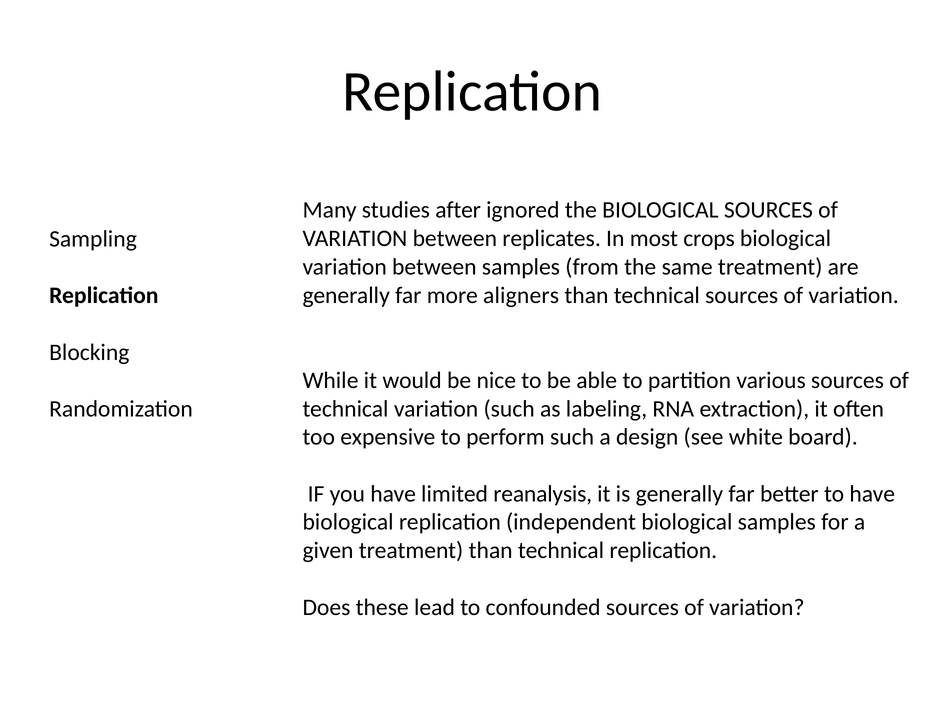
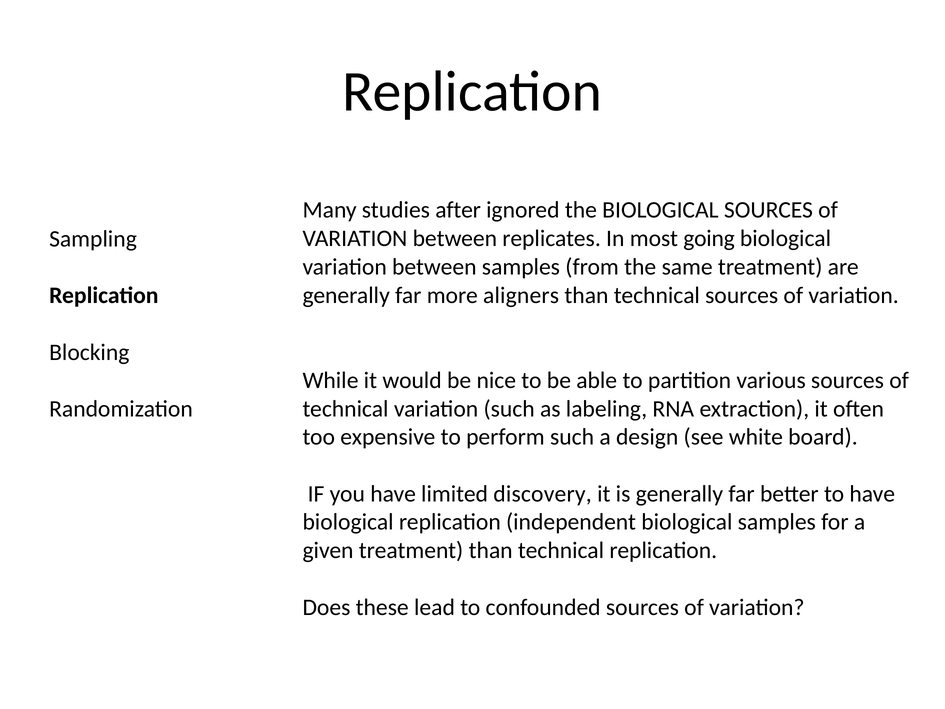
crops: crops -> going (709, 238)
reanalysis: reanalysis -> discovery (543, 494)
